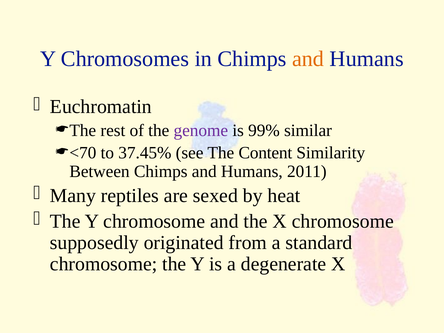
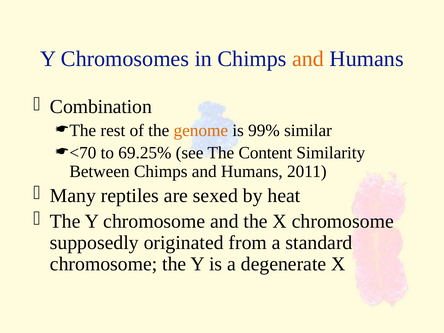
Euchromatin: Euchromatin -> Combination (101, 107)
genome colour: purple -> orange (201, 130)
37.45%: 37.45% -> 69.25% (145, 153)
